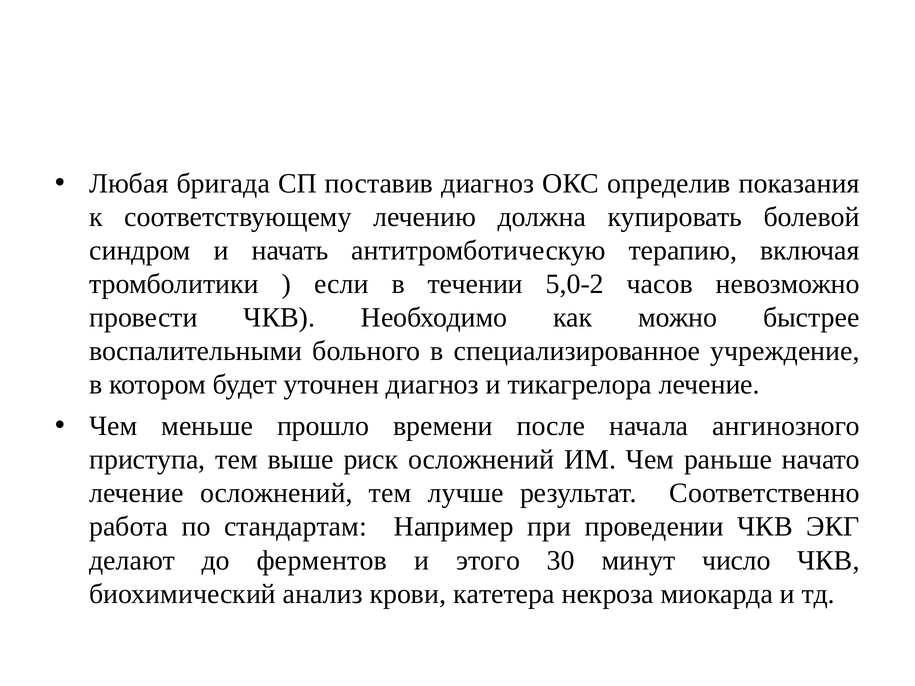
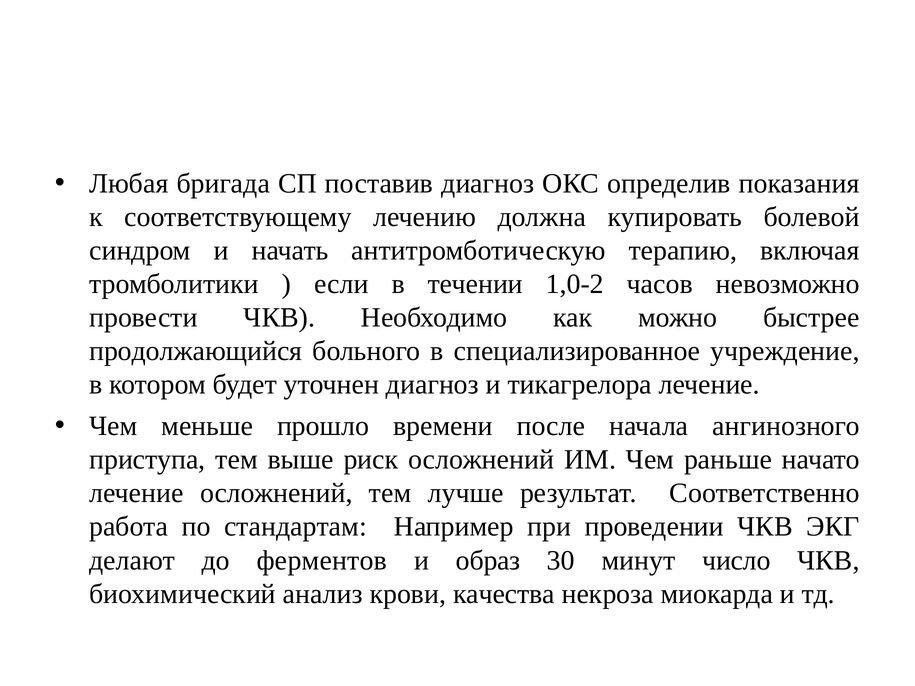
5,0-2: 5,0-2 -> 1,0-2 (575, 284)
воспалительными: воспалительными -> продолжающийся (196, 351)
этого: этого -> образ (488, 560)
катетера: катетера -> качества (504, 594)
